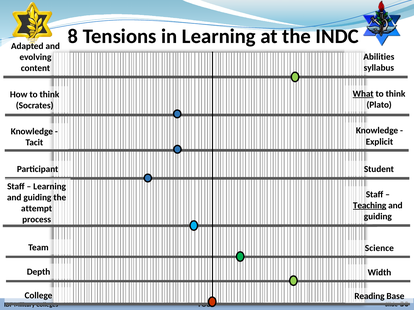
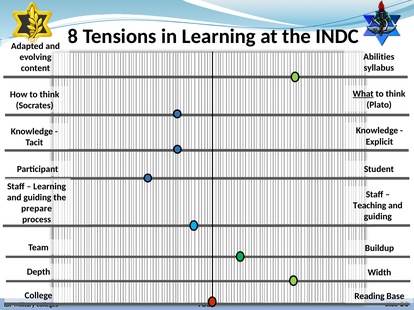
Teaching underline: present -> none (370, 206)
attempt: attempt -> prepare (37, 209)
Science: Science -> Buildup (379, 249)
